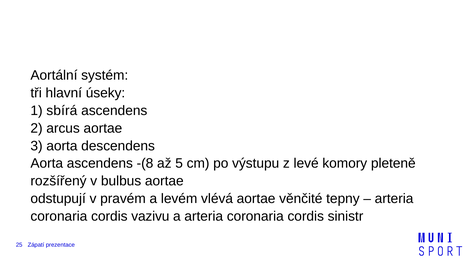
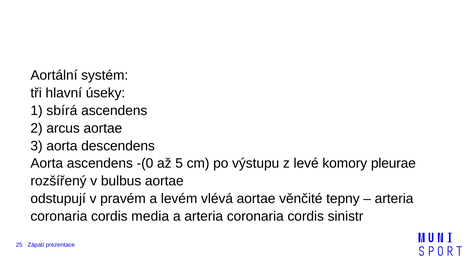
-(8: -(8 -> -(0 (145, 163)
pleteně: pleteně -> pleurae (393, 163)
vazivu: vazivu -> media (150, 216)
